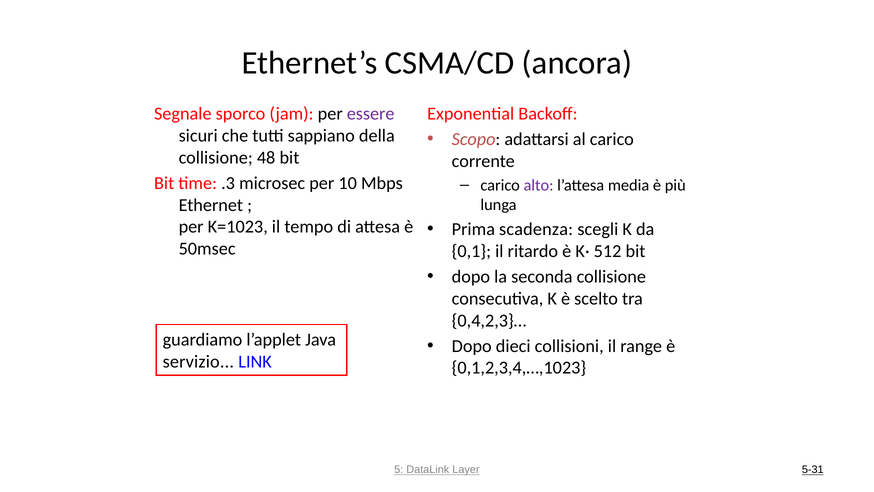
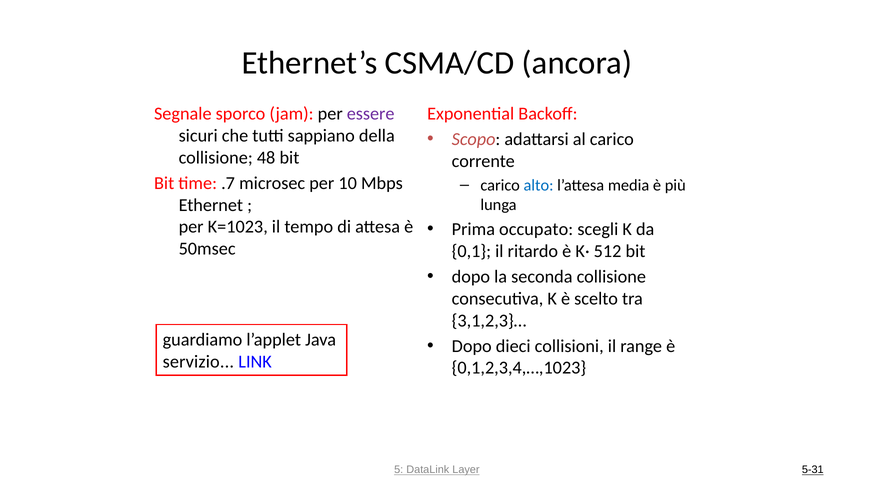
.3: .3 -> .7 (228, 183)
alto colour: purple -> blue (539, 185)
scadenza: scadenza -> occupato (536, 229)
0,4,2,3}…: 0,4,2,3}… -> 3,1,2,3}… (489, 320)
